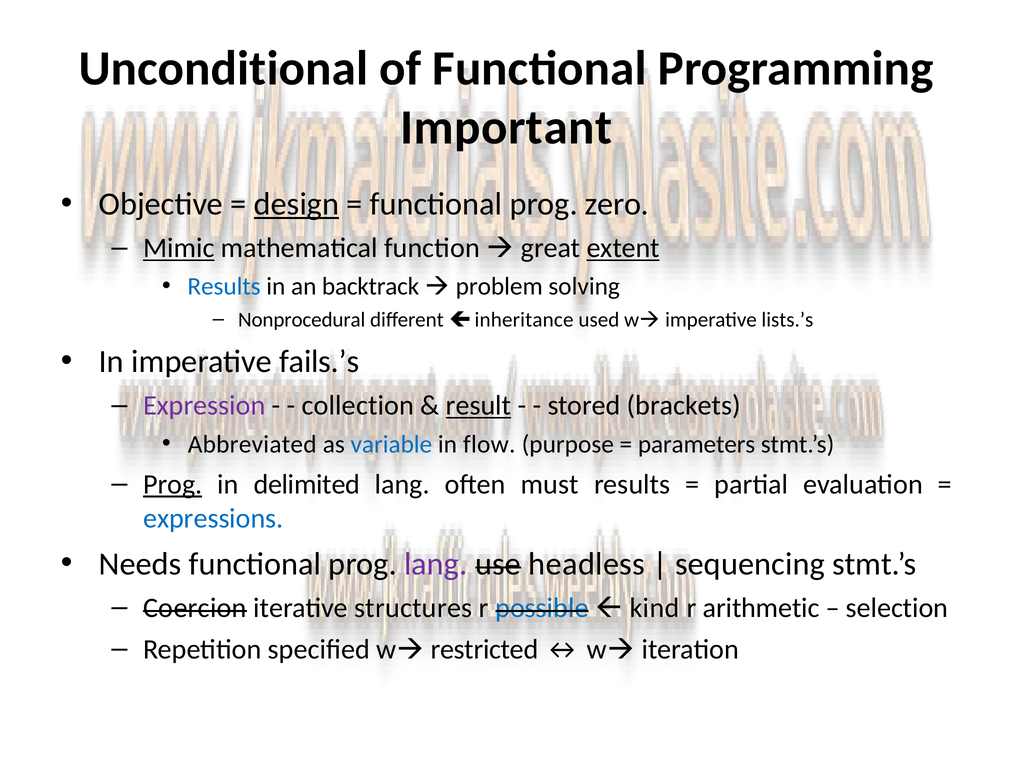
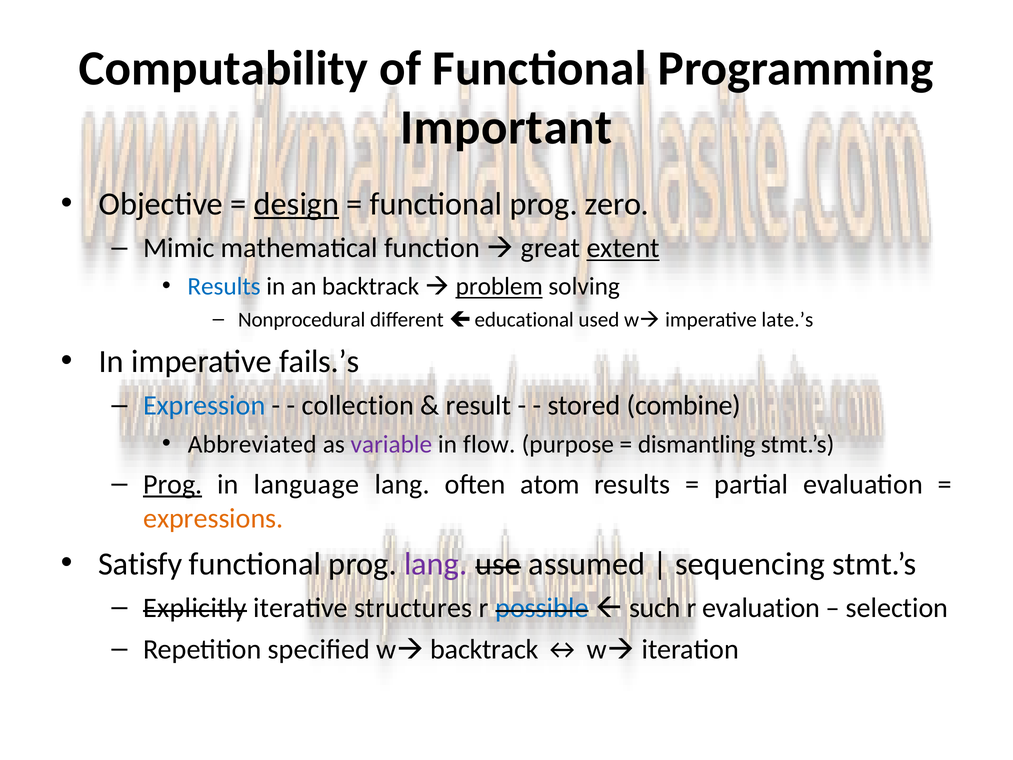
Unconditional: Unconditional -> Computability (223, 68)
Mimic underline: present -> none (179, 248)
problem underline: none -> present (499, 287)
inheritance: inheritance -> educational (524, 320)
lists.’s: lists.’s -> late.’s (787, 320)
Expression colour: purple -> blue (204, 405)
result underline: present -> none (479, 405)
brackets: brackets -> combine (684, 405)
variable colour: blue -> purple (391, 444)
parameters: parameters -> dismantling (697, 444)
delimited: delimited -> language (307, 484)
must: must -> atom (550, 484)
expressions colour: blue -> orange (213, 518)
Needs: Needs -> Satisfy (140, 564)
headless: headless -> assumed (587, 564)
Coercion: Coercion -> Explicitly (195, 608)
kind: kind -> such (655, 608)
r arithmetic: arithmetic -> evaluation (761, 608)
w restricted: restricted -> backtrack (484, 649)
